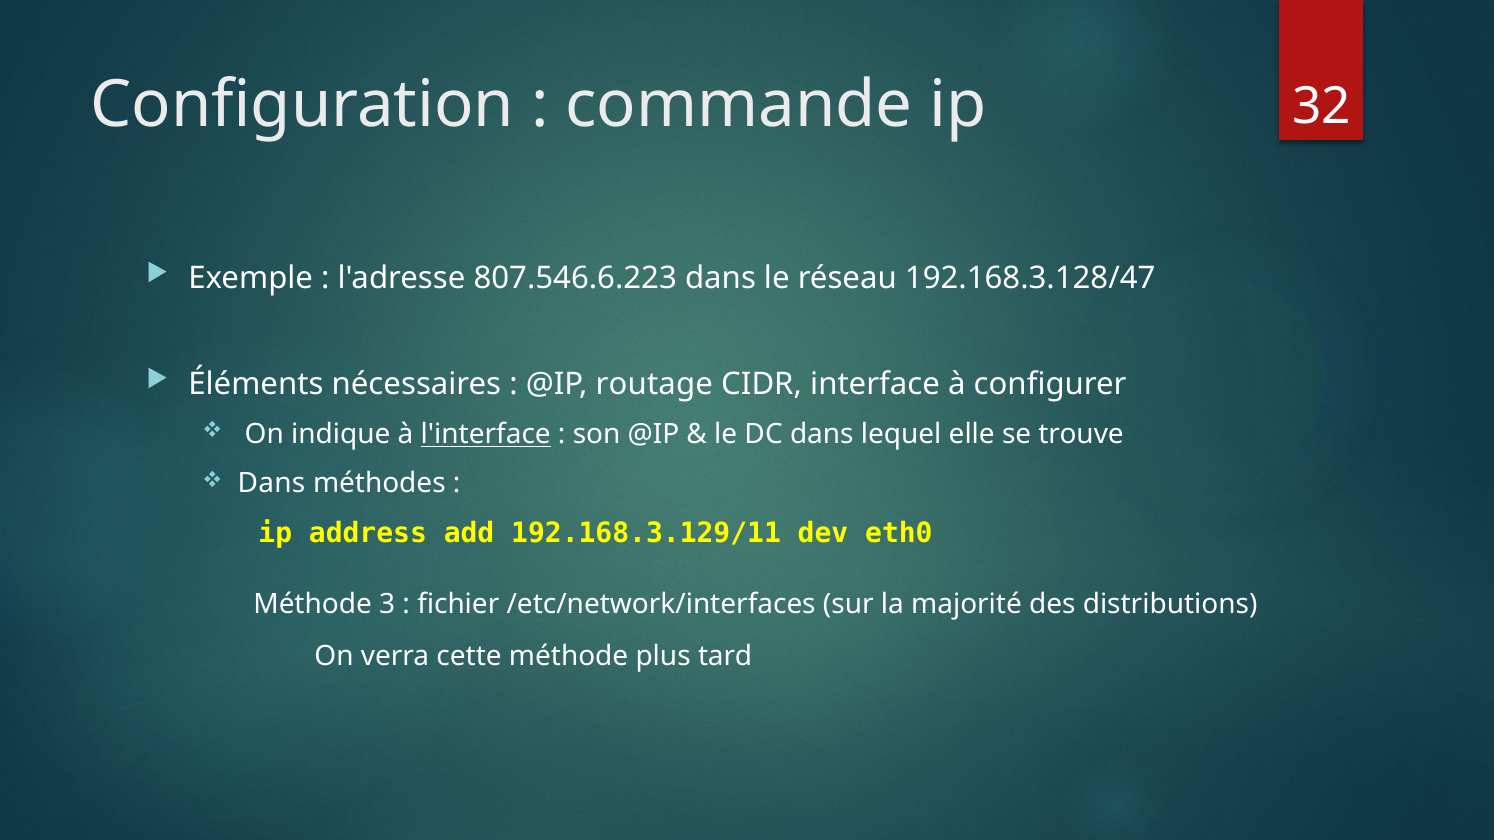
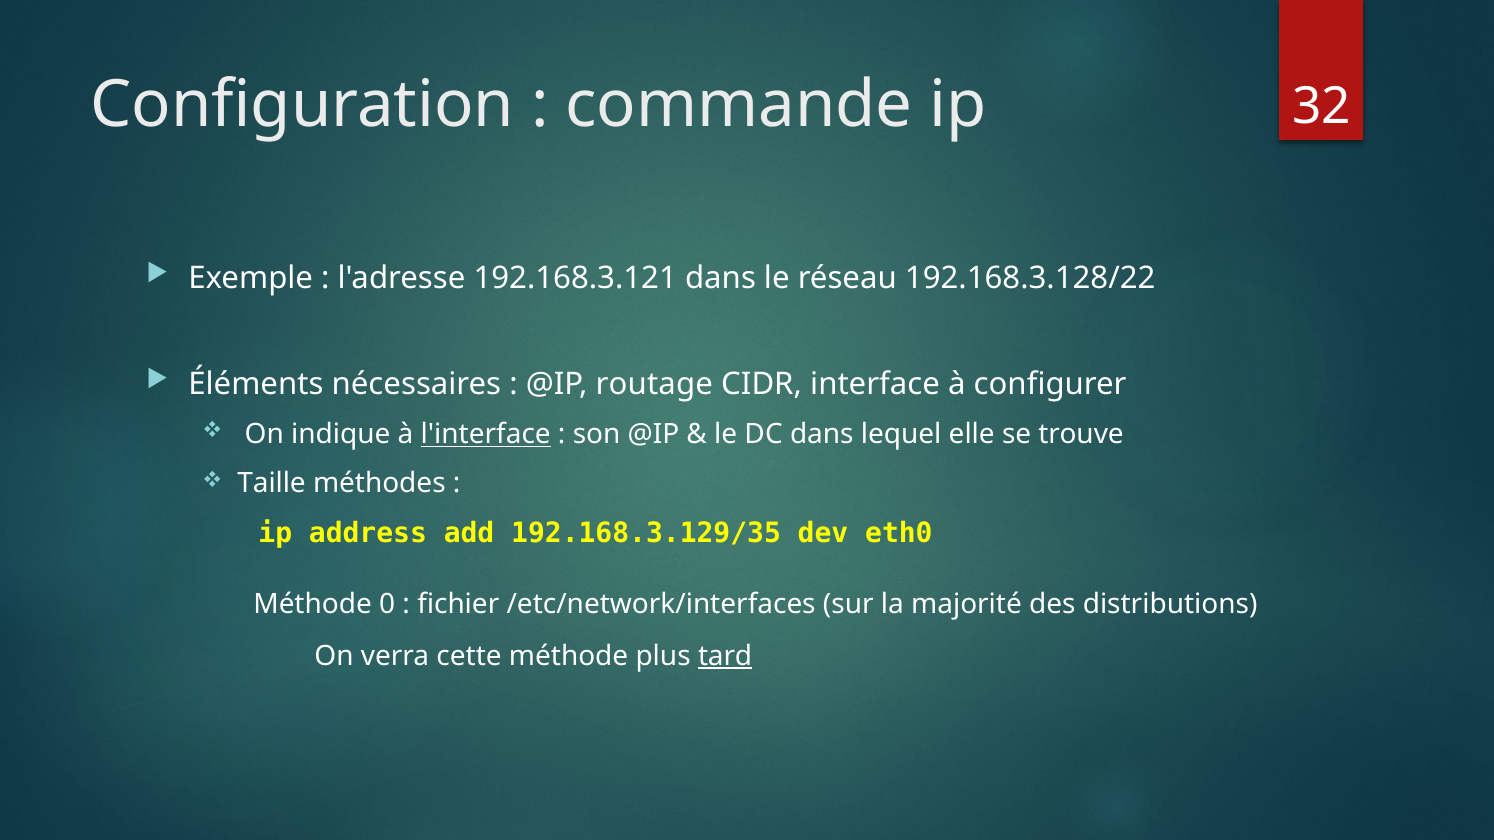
807.546.6.223: 807.546.6.223 -> 192.168.3.121 (575, 278)
192.168.3.128/47: 192.168.3.128/47 -> 192.168.3.128/22 (1030, 278)
Dans: Dans -> Taille (272, 484)
192.168.3.129/11: 192.168.3.129/11 -> 192.168.3.129/35 (646, 533)
3: 3 -> 0 (387, 604)
tard underline: none -> present (725, 656)
